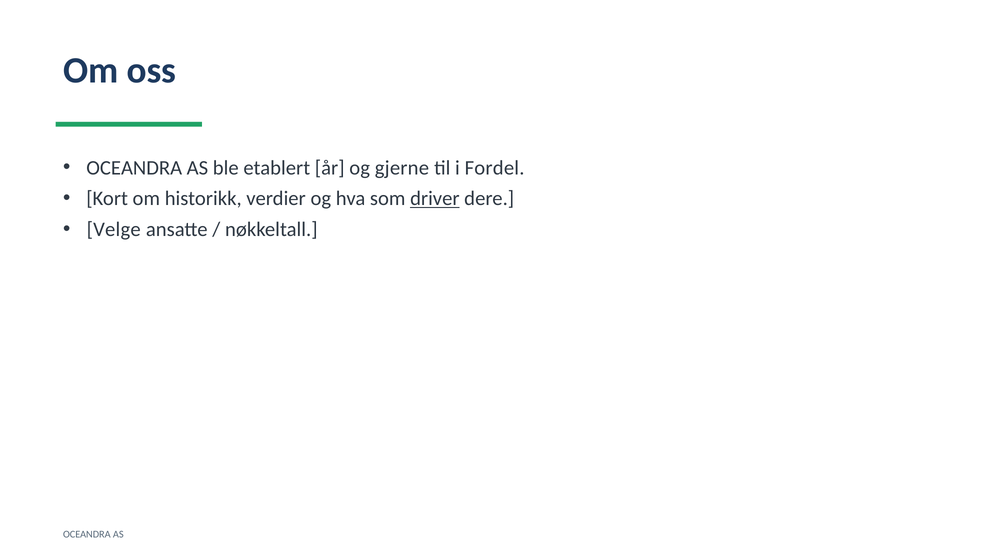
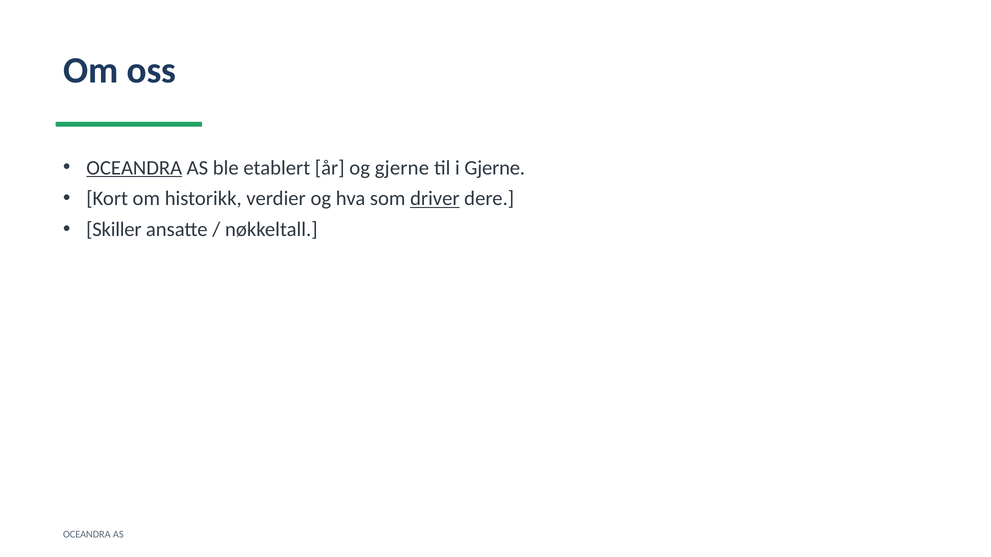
OCEANDRA underline: none -> present (134, 168)
i Fordel: Fordel -> Gjerne (495, 168)
Velge: Velge -> Skiller (114, 230)
